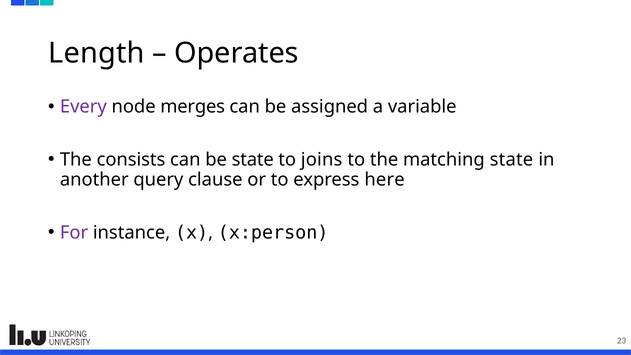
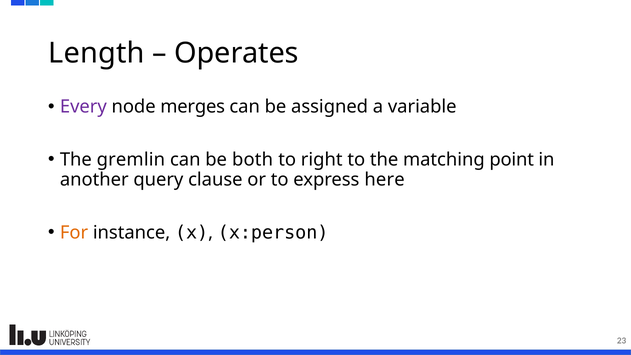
consists: consists -> gremlin (131, 160)
be state: state -> both (253, 160)
joins: joins -> right (322, 160)
matching state: state -> point (512, 160)
For colour: purple -> orange (74, 232)
